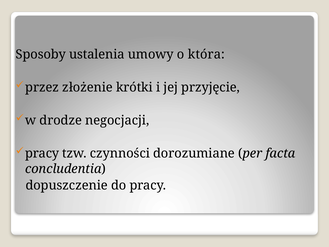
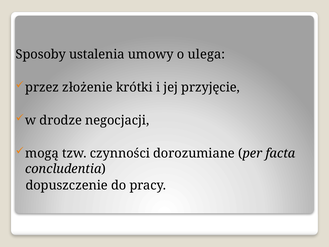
która: która -> ulega (206, 54)
pracy: pracy -> mogą (42, 153)
